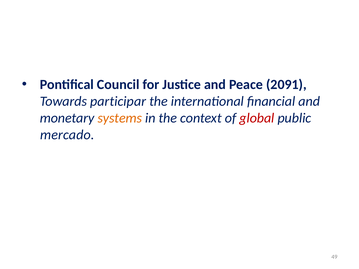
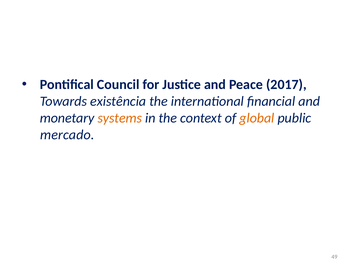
2091: 2091 -> 2017 (286, 85)
participar: participar -> existência (118, 101)
global colour: red -> orange (257, 118)
